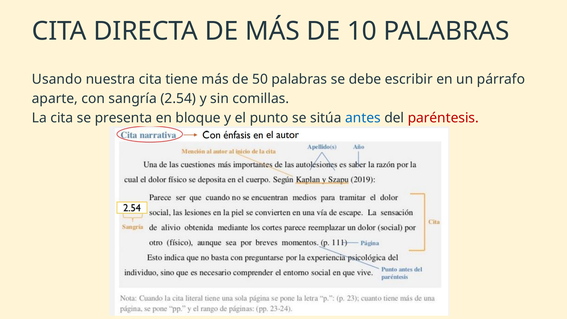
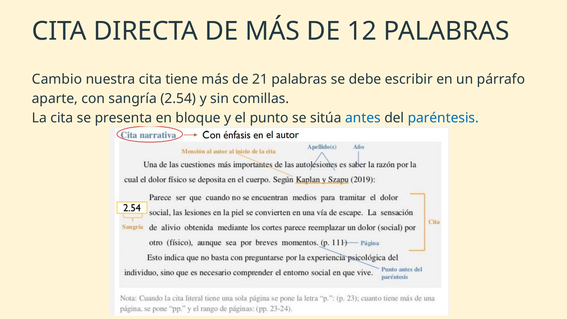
10: 10 -> 12 (362, 31)
Usando: Usando -> Cambio (57, 79)
50: 50 -> 21 (260, 79)
paréntesis colour: red -> blue (443, 118)
